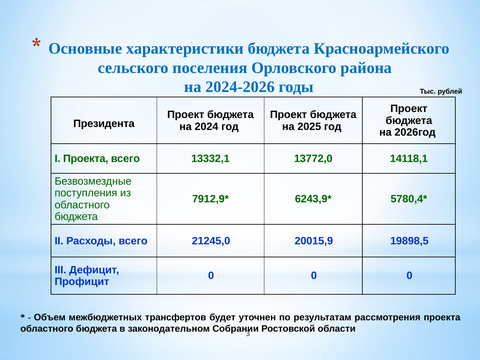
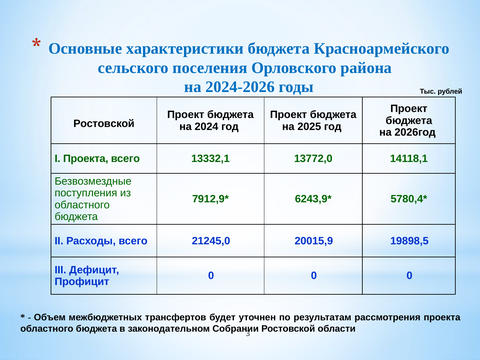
Президента: Президента -> Ростовской (104, 124)
